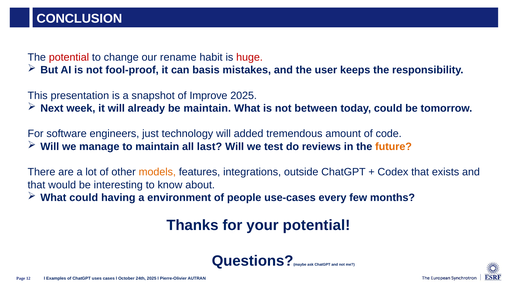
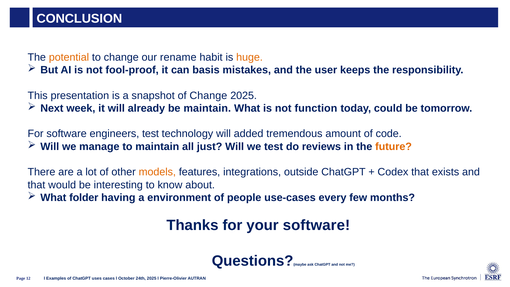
potential colour: red -> orange (69, 57)
huge colour: red -> orange (250, 57)
of Improve: Improve -> Change (208, 95)
between: between -> function (316, 108)
engineers just: just -> test (151, 134)
last: last -> just (210, 147)
What could: could -> folder (84, 198)
your potential: potential -> software (316, 225)
